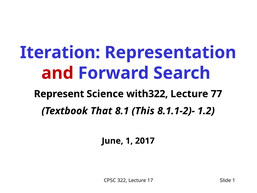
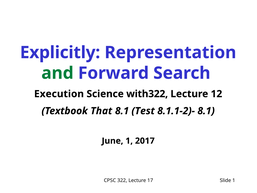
Iteration: Iteration -> Explicitly (60, 52)
and colour: red -> green (57, 73)
Represent: Represent -> Execution (59, 94)
77: 77 -> 12 (216, 94)
This: This -> Test (143, 111)
8.1.1-2)- 1.2: 1.2 -> 8.1 (206, 111)
